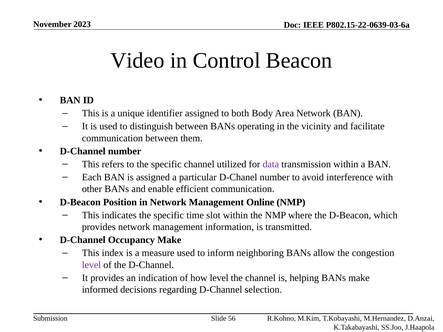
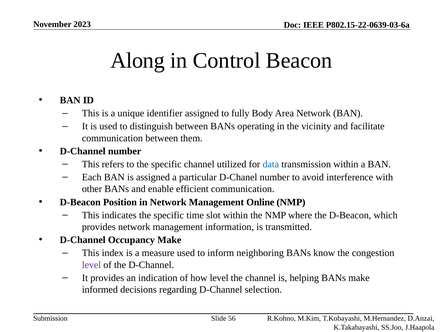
Video: Video -> Along (138, 61)
both: both -> fully (240, 113)
data colour: purple -> blue (271, 164)
allow: allow -> know (324, 253)
